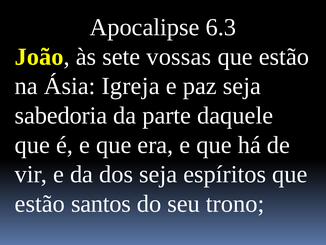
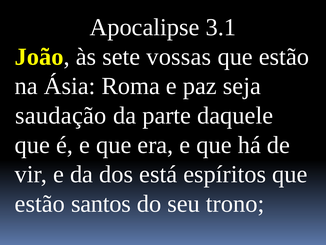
6.3: 6.3 -> 3.1 (221, 27)
Igreja: Igreja -> Roma (131, 86)
sabedoria: sabedoria -> saudação (61, 115)
dos seja: seja -> está (158, 174)
